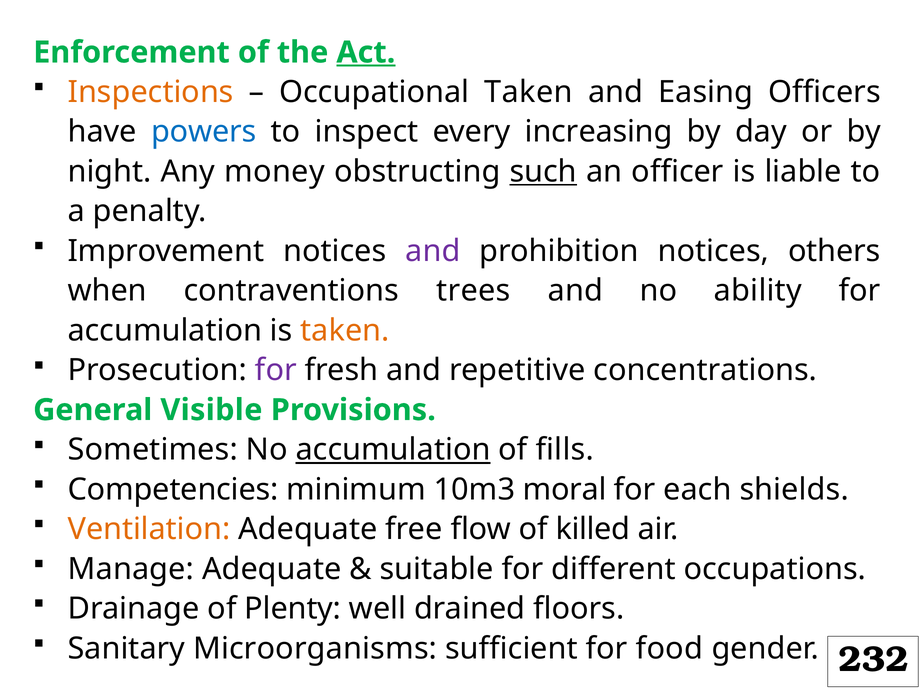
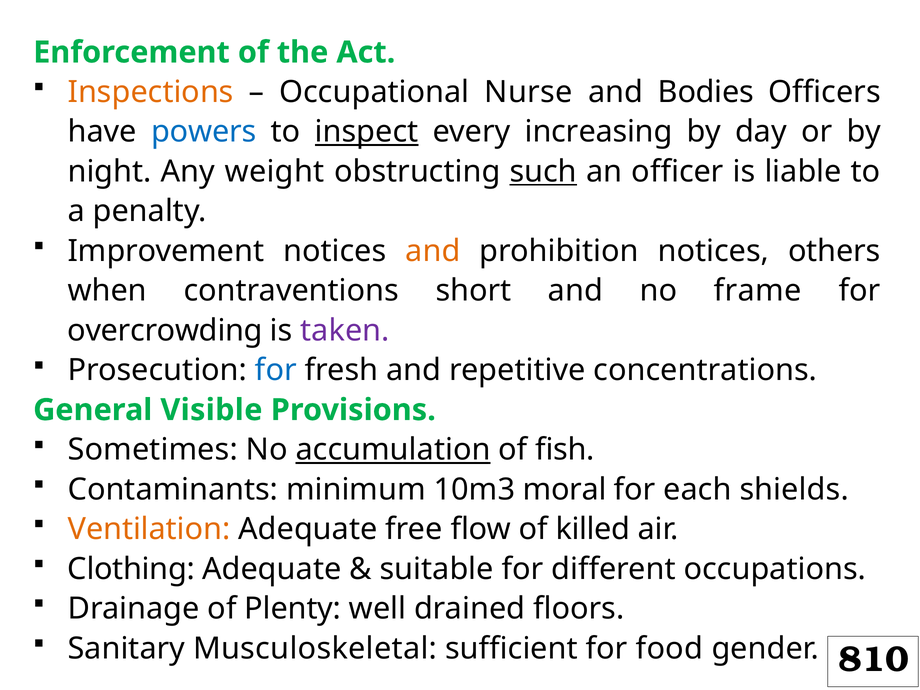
Act underline: present -> none (366, 52)
Occupational Taken: Taken -> Nurse (529, 92)
Easing: Easing -> Bodies (706, 92)
inspect underline: none -> present (367, 132)
money: money -> weight (274, 172)
and colour: purple -> orange (433, 251)
trees: trees -> short (474, 291)
ability: ability -> frame (758, 291)
accumulation: accumulation -> overcrowding (165, 331)
taken colour: orange -> purple (345, 331)
for colour: purple -> blue (276, 370)
fills: fills -> fish (565, 450)
Competencies: Competencies -> Contaminants (173, 489)
Manage: Manage -> Clothing (131, 569)
Microorganisms: Microorganisms -> Musculoskeletal (315, 648)
232: 232 -> 810 (874, 660)
